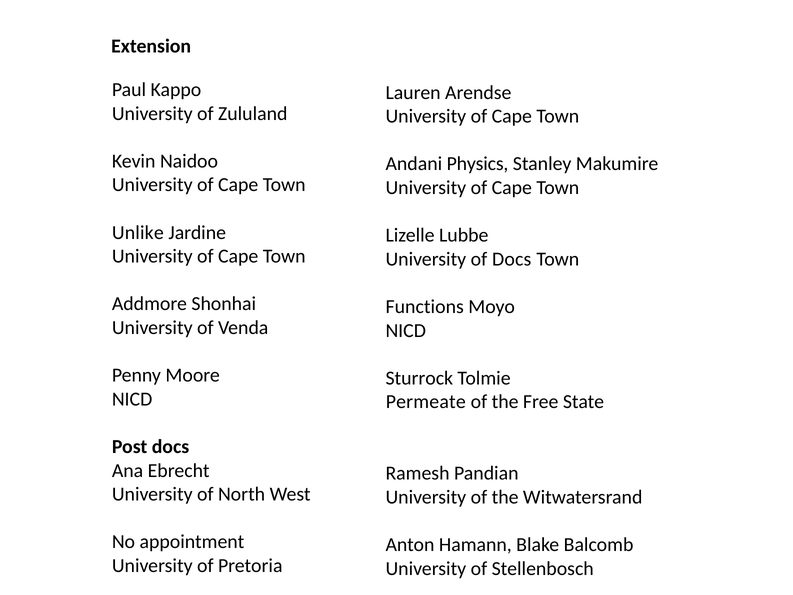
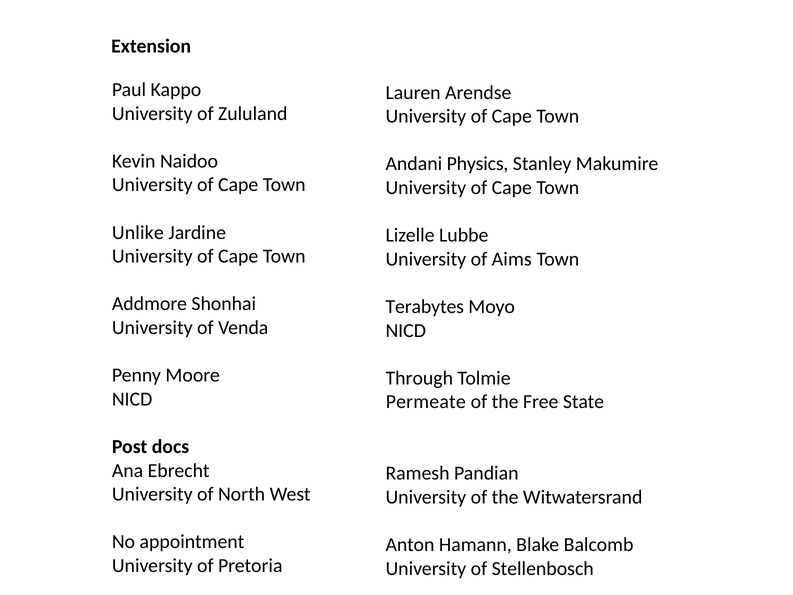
of Docs: Docs -> Aims (512, 259)
Functions: Functions -> Terabytes (425, 307)
Sturrock: Sturrock -> Through (419, 378)
